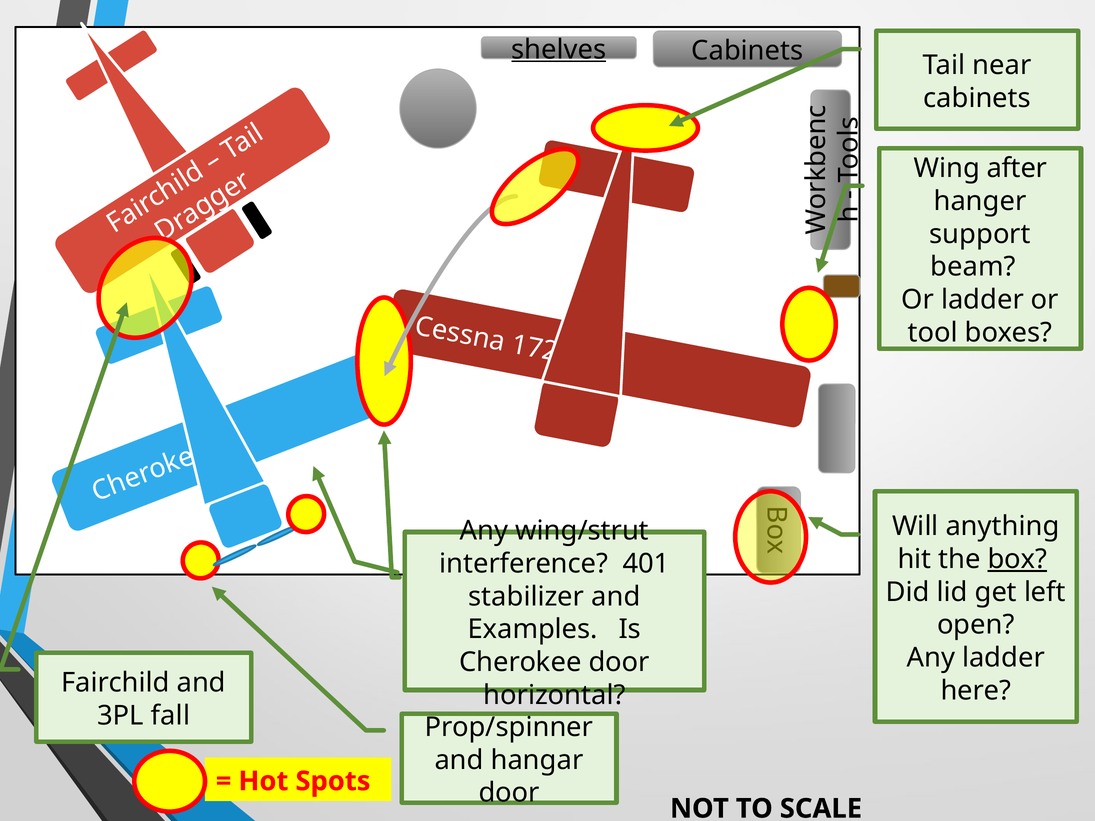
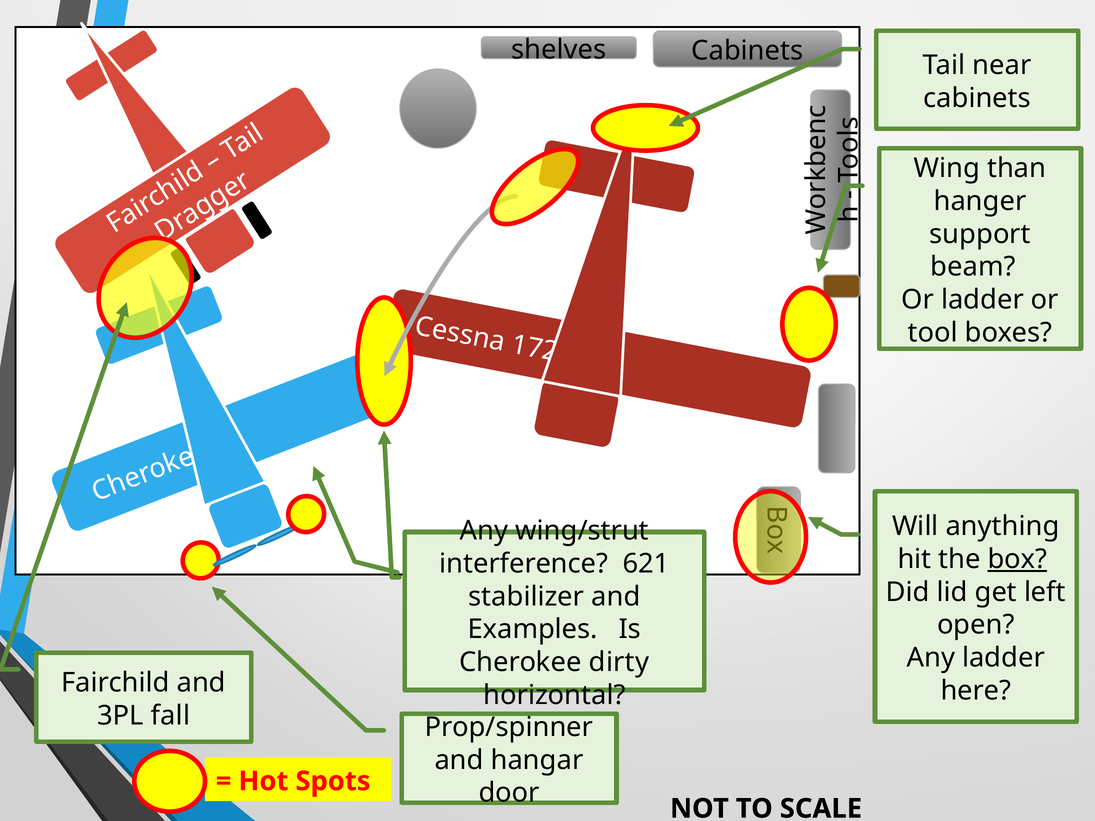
shelves underline: present -> none (559, 50)
after: after -> than (1017, 168)
401: 401 -> 621 (646, 564)
Cherokee door: door -> dirty (619, 662)
